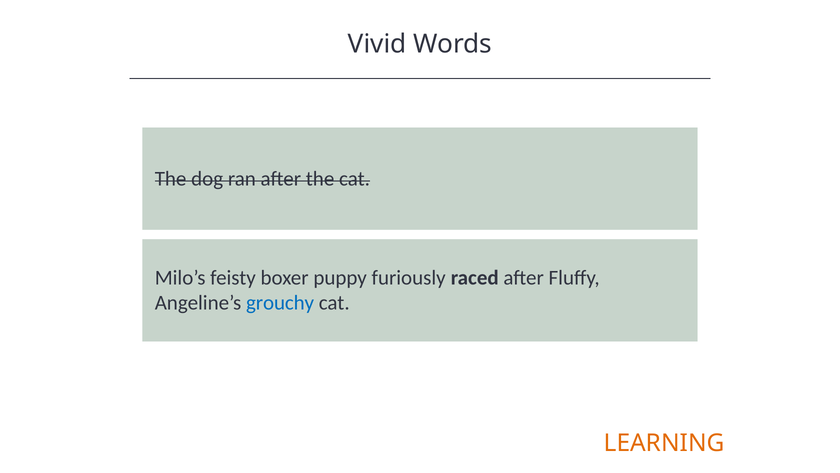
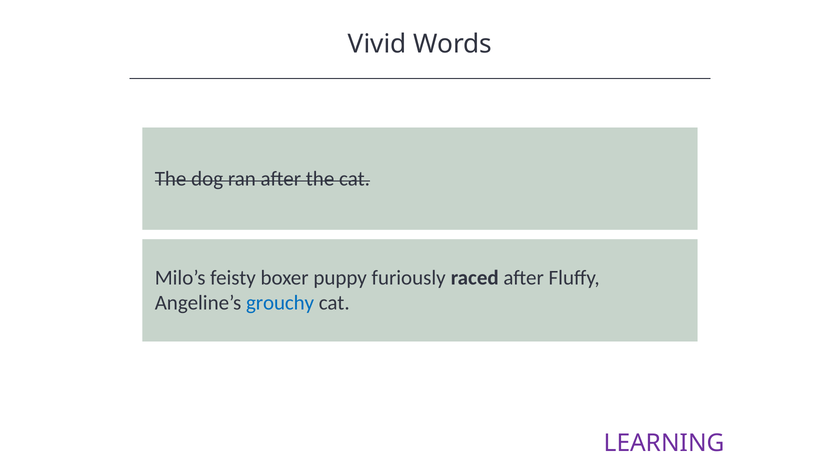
LEARNING colour: orange -> purple (664, 443)
